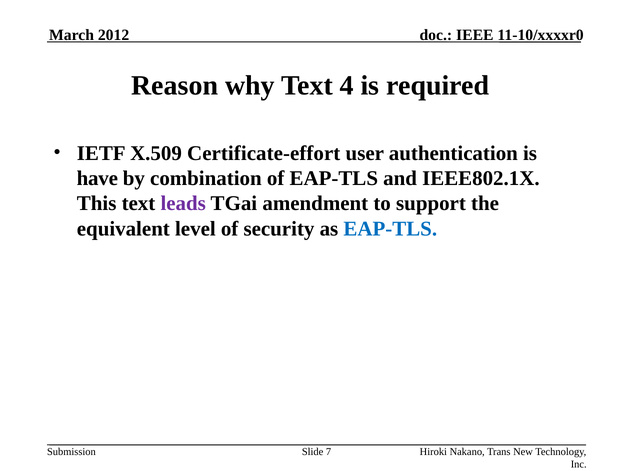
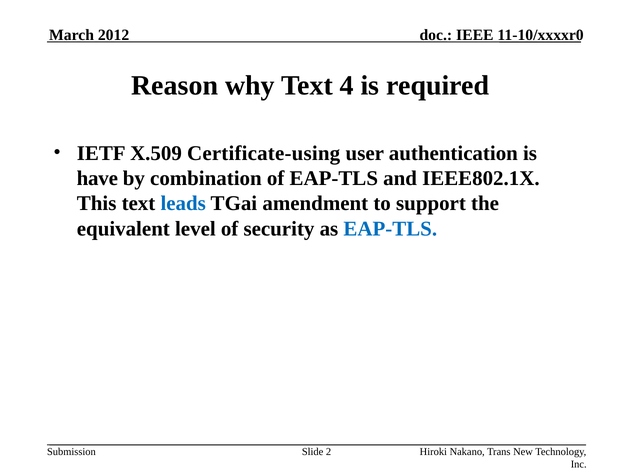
Certificate-effort: Certificate-effort -> Certificate-using (264, 153)
leads colour: purple -> blue (183, 203)
7: 7 -> 2 (329, 452)
